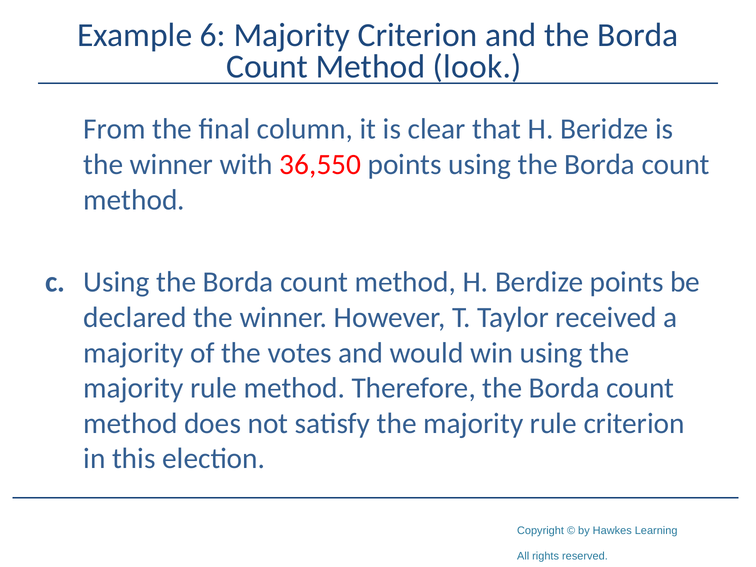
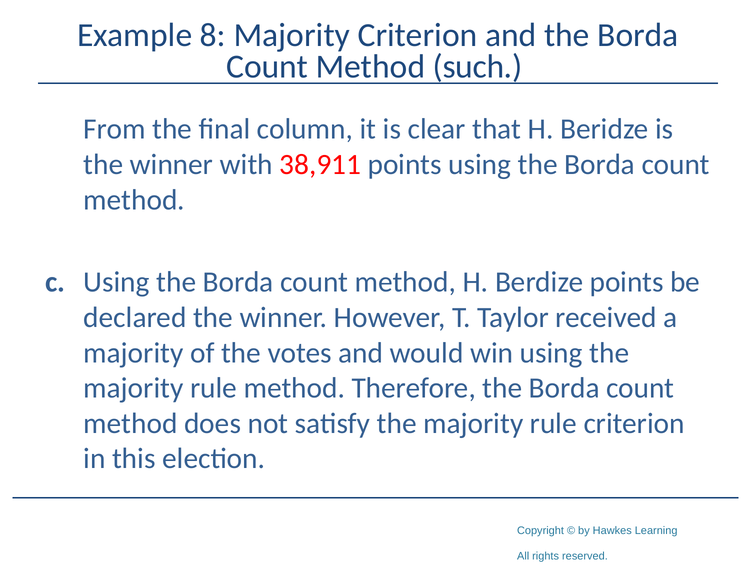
6: 6 -> 8 (213, 35)
look: look -> such (478, 67)
36,550: 36,550 -> 38,911 (320, 165)
